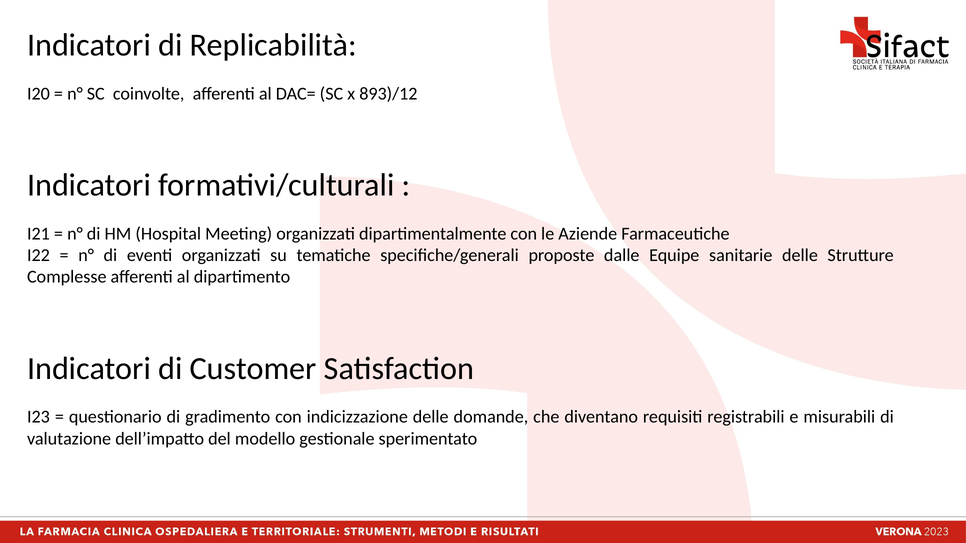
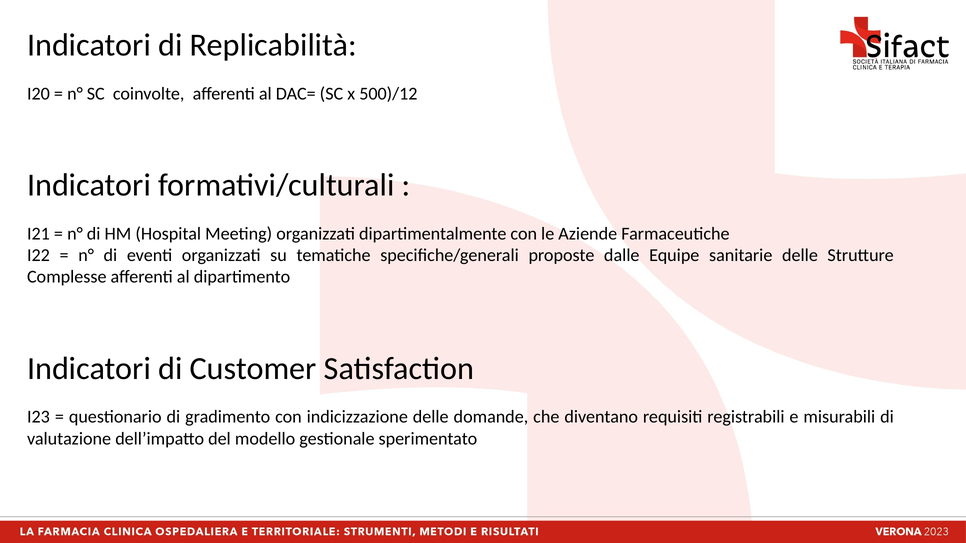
893)/12: 893)/12 -> 500)/12 (388, 94)
